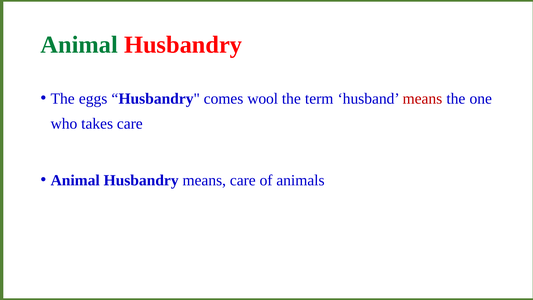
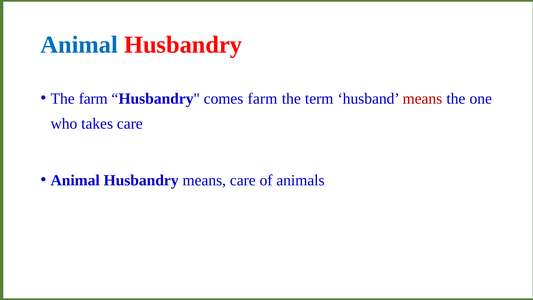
Animal colour: green -> blue (79, 45)
The eggs: eggs -> farm (93, 99)
comes wool: wool -> farm (263, 99)
